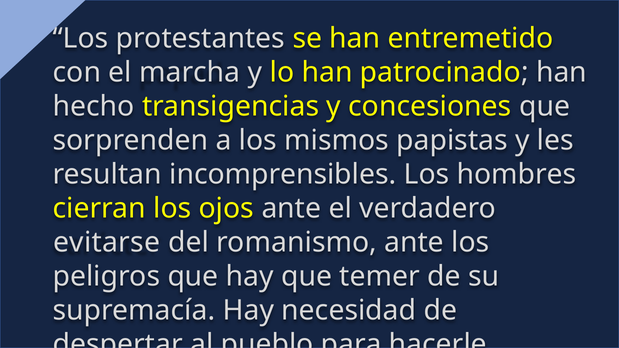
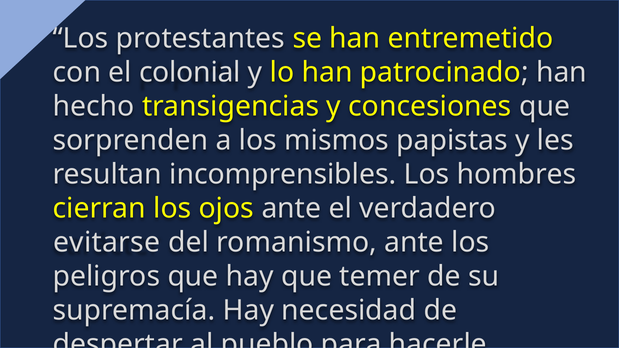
marcha: marcha -> colonial (190, 72)
